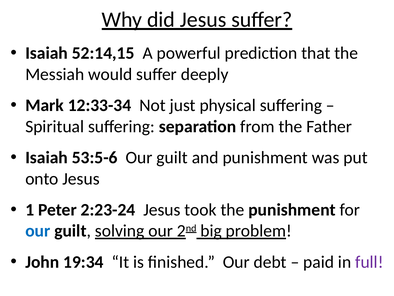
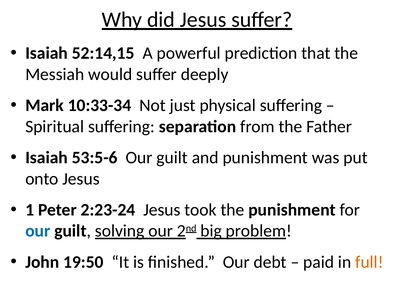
12:33-34: 12:33-34 -> 10:33-34 (99, 105)
19:34: 19:34 -> 19:50 (83, 262)
full colour: purple -> orange (369, 262)
